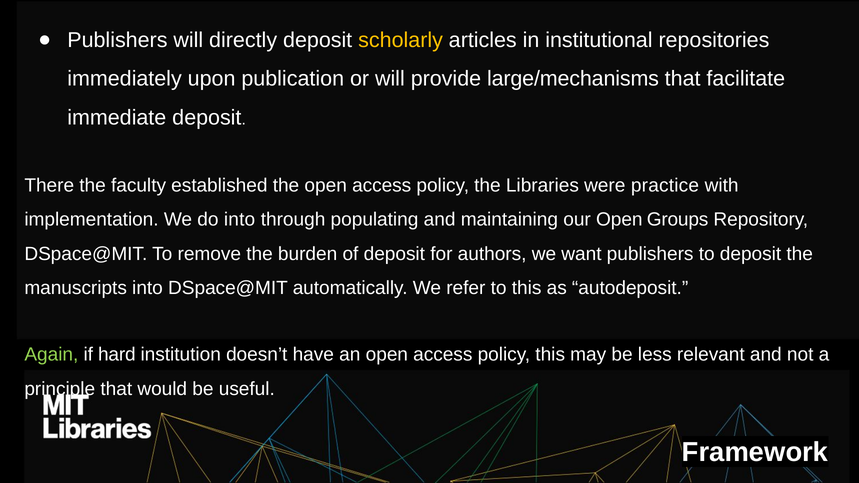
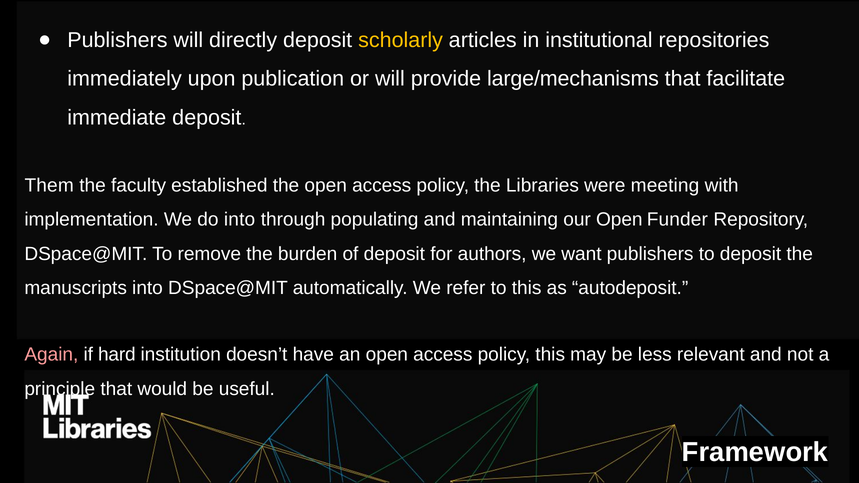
There: There -> Them (49, 185)
practice: practice -> meeting (665, 185)
Groups: Groups -> Funder (677, 220)
Again colour: light green -> pink (51, 355)
